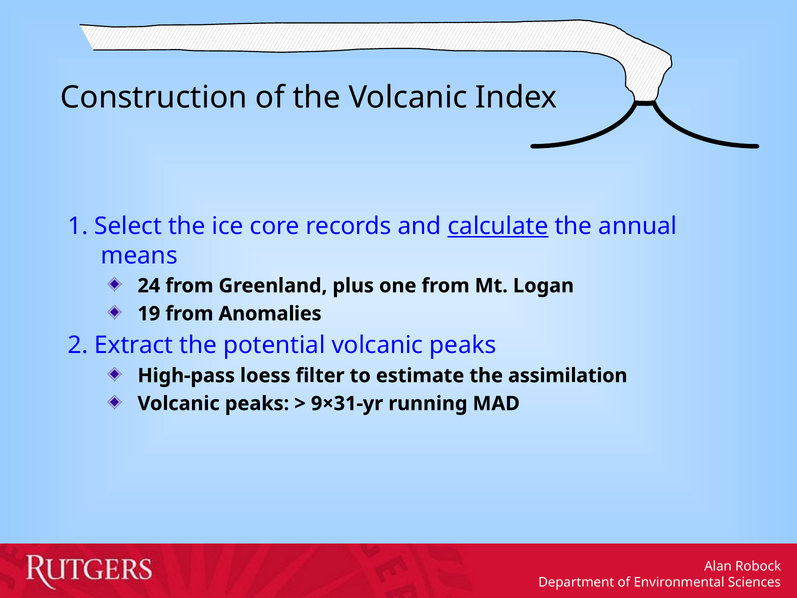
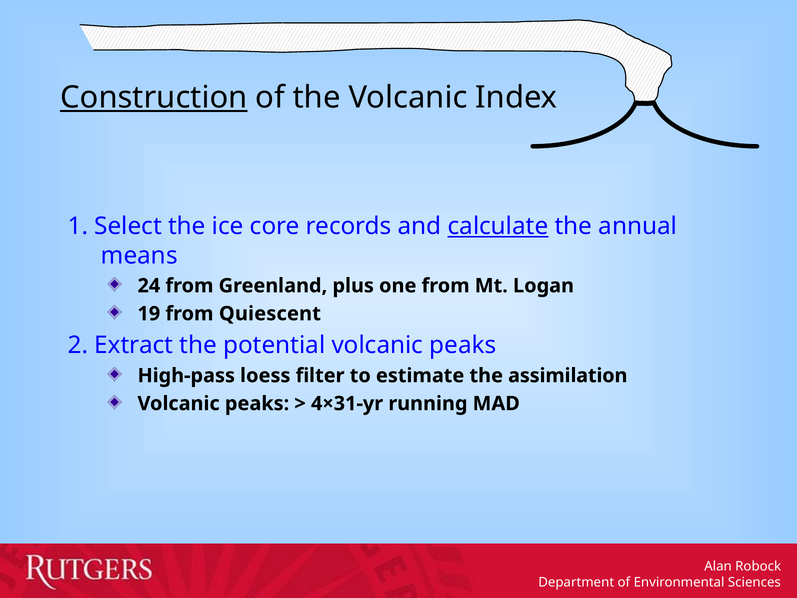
Construction underline: none -> present (154, 98)
Anomalies: Anomalies -> Quiescent (270, 314)
9×31-yr: 9×31-yr -> 4×31-yr (347, 403)
